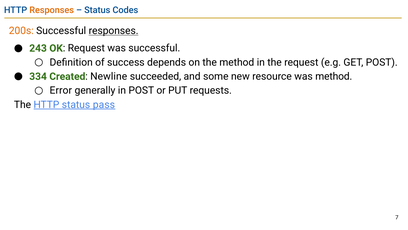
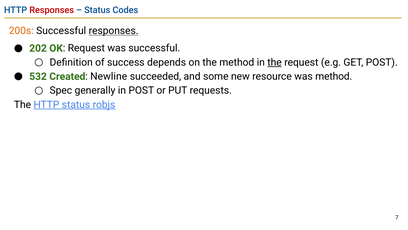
Responses colour: orange -> red (52, 10)
243: 243 -> 202 (38, 48)
the underline: none -> present (275, 62)
334: 334 -> 532 (38, 76)
Error: Error -> Spec (61, 90)
pass: pass -> robjs (104, 104)
